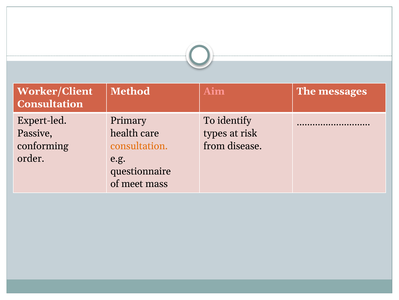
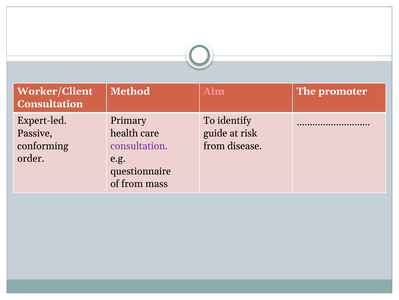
messages: messages -> promoter (343, 91)
types: types -> guide (215, 133)
consultation colour: orange -> purple (139, 146)
of meet: meet -> from (132, 183)
